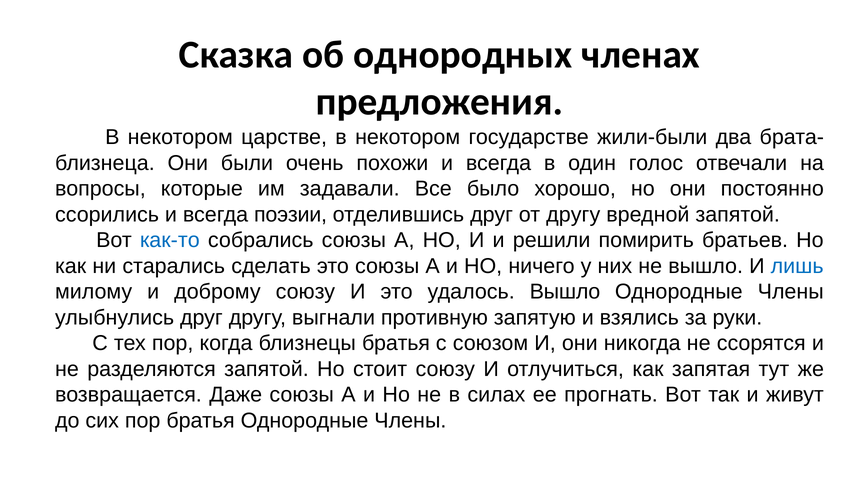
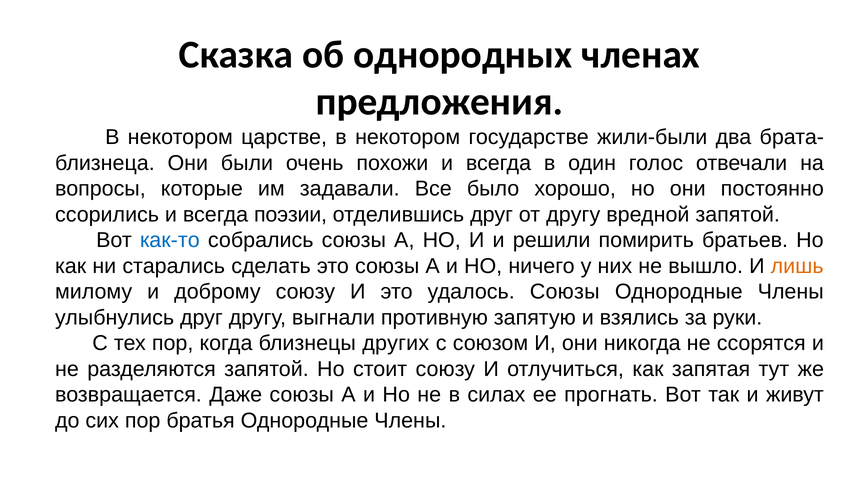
лишь colour: blue -> orange (797, 266)
удалось Вышло: Вышло -> Союзы (565, 292)
близнецы братья: братья -> других (396, 343)
